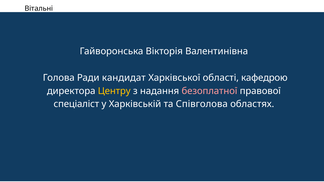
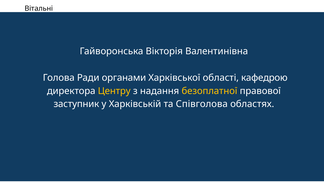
кандидат: кандидат -> органами (124, 78)
безоплатної colour: pink -> yellow (209, 91)
спеціаліст: спеціаліст -> заступник (76, 104)
